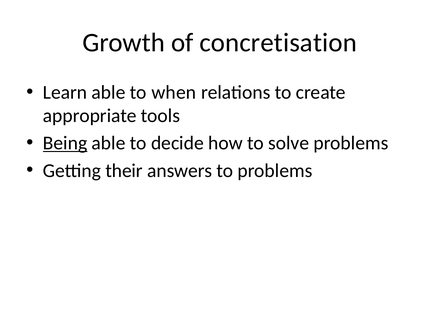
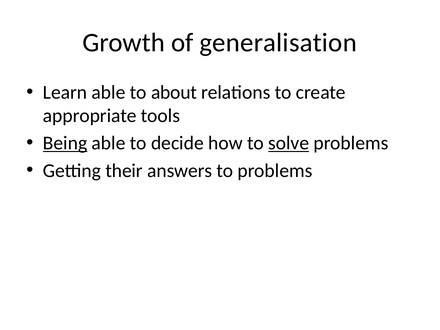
concretisation: concretisation -> generalisation (278, 43)
when: when -> about (174, 92)
solve underline: none -> present (289, 143)
